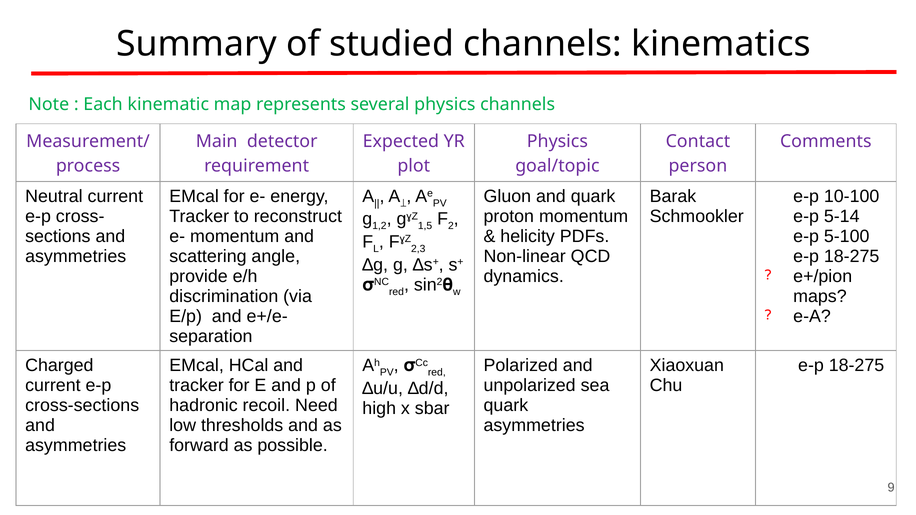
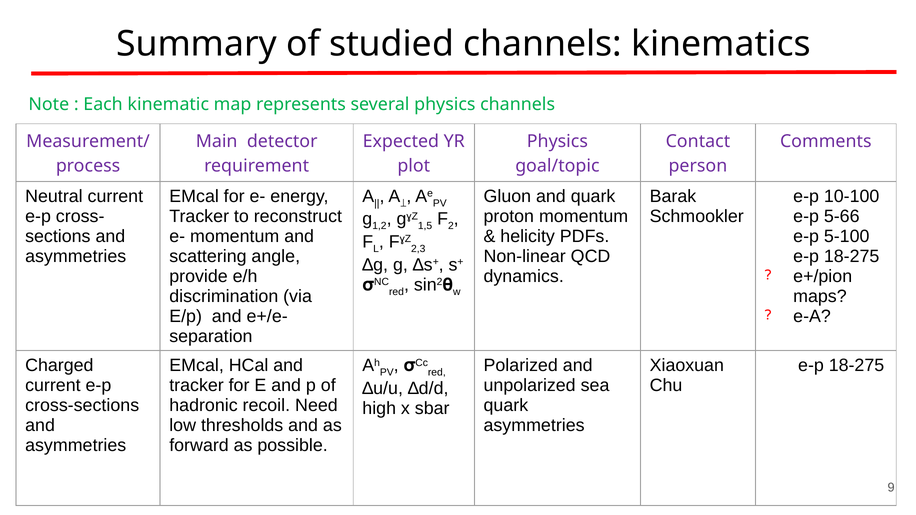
5-14: 5-14 -> 5-66 (842, 216)
